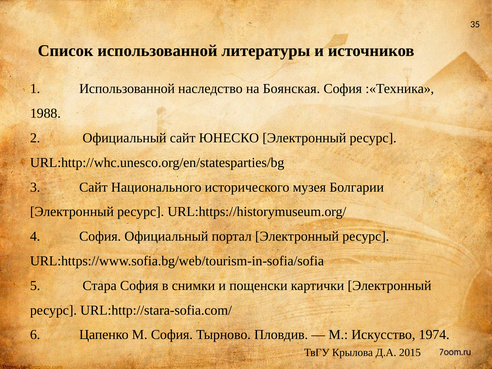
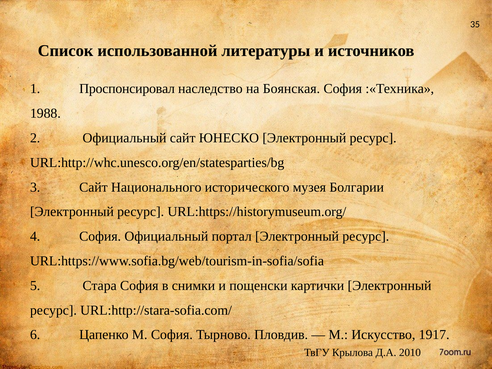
1 Использованной: Использованной -> Проспонсировал (127, 89)
1974: 1974 -> 1917 (434, 335)
2015: 2015 -> 2010 (410, 353)
